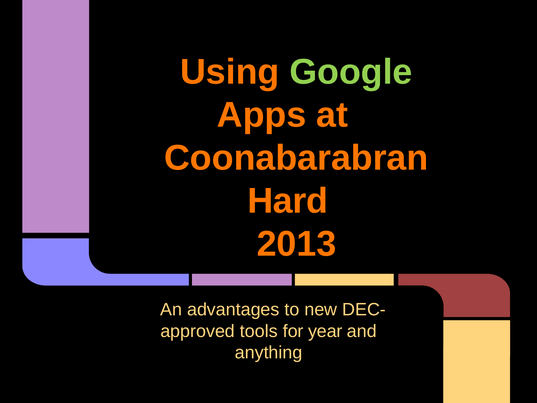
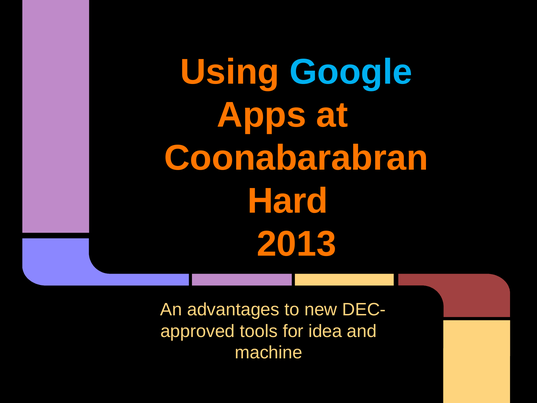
Google colour: light green -> light blue (351, 72)
year: year -> idea (325, 331)
anything: anything -> machine (269, 352)
